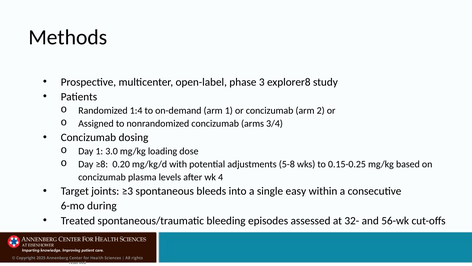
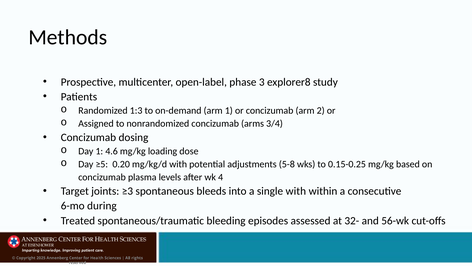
1:4: 1:4 -> 1:3 (136, 110)
3.0: 3.0 -> 4.6 (112, 151)
≥8: ≥8 -> ≥5 (102, 164)
single easy: easy -> with (296, 191)
